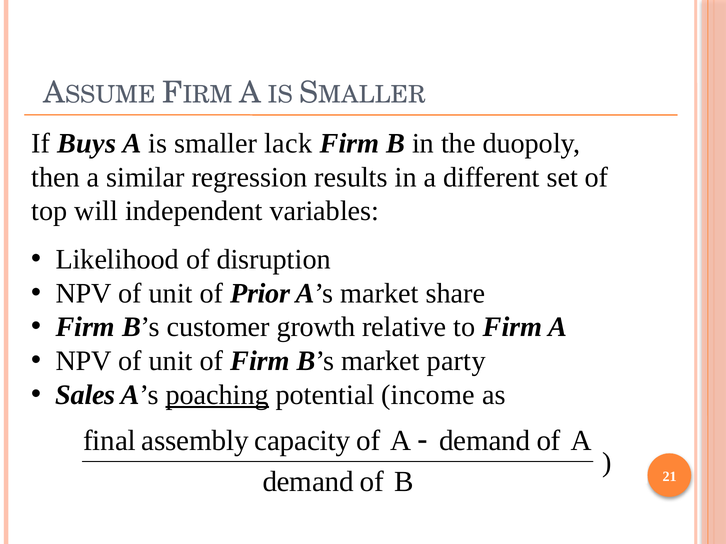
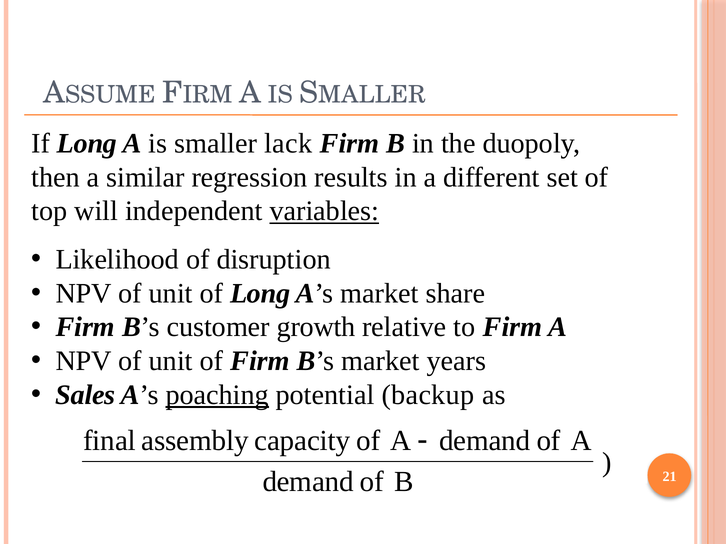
If Buys: Buys -> Long (87, 143)
variables underline: none -> present (324, 211)
of Prior: Prior -> Long (260, 294)
party: party -> years (456, 361)
income: income -> backup (428, 395)
